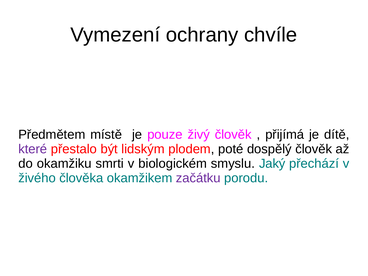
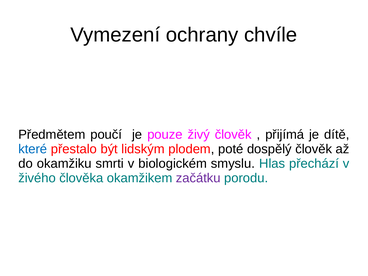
místě: místě -> poučí (106, 134)
které colour: purple -> blue (33, 149)
Jaký: Jaký -> Hlas (272, 163)
